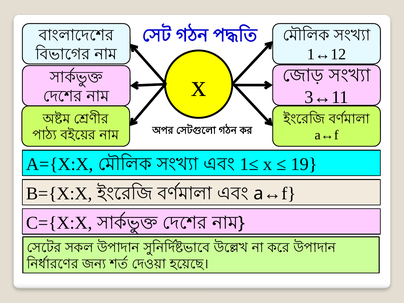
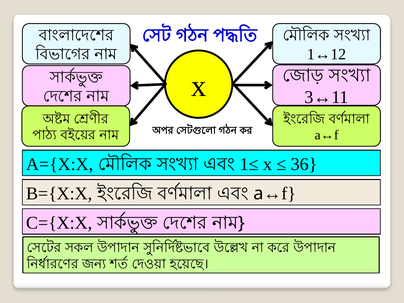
19: 19 -> 36 (304, 164)
